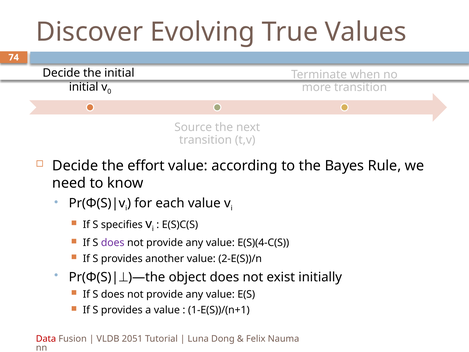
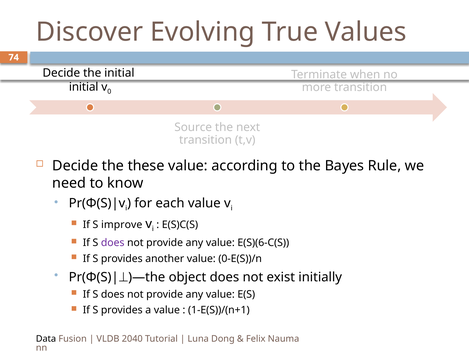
effort: effort -> these (146, 166)
specifies: specifies -> improve (122, 225)
E(S)(4-C(S: E(S)(4-C(S -> E(S)(6-C(S (263, 243)
2-E(S))/n: 2-E(S))/n -> 0-E(S))/n (240, 258)
Data colour: red -> black (46, 339)
2051: 2051 -> 2040 (132, 339)
